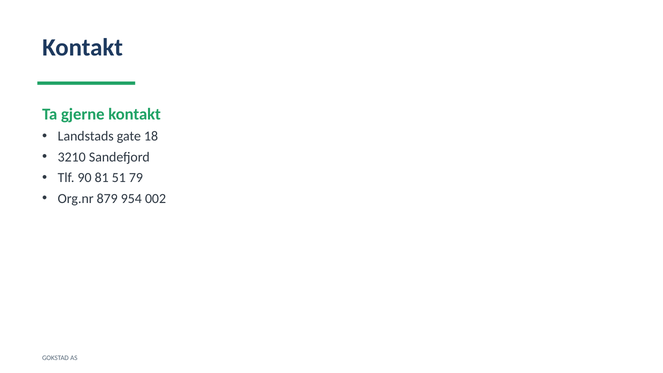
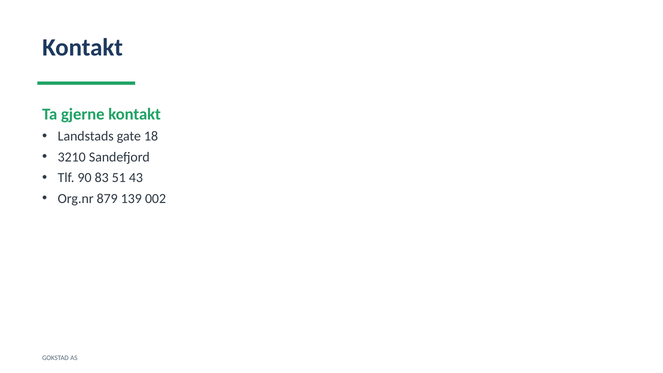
81: 81 -> 83 (102, 178)
79: 79 -> 43 (136, 178)
954: 954 -> 139 (131, 199)
